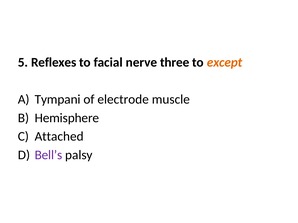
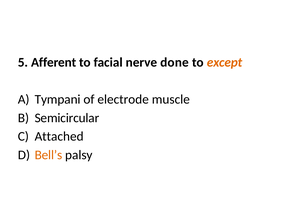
Reflexes: Reflexes -> Afferent (54, 63)
three: three -> done (175, 63)
Hemisphere: Hemisphere -> Semicircular (67, 118)
Bell’s colour: purple -> orange (48, 155)
